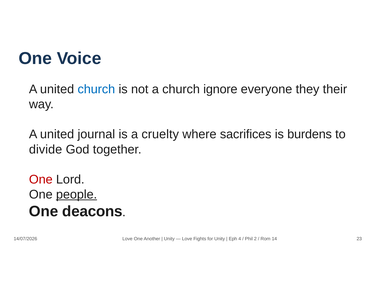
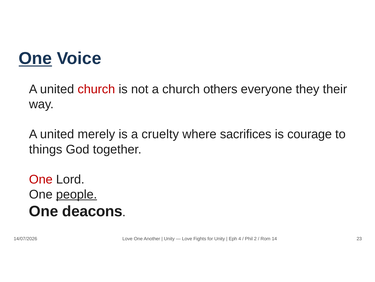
One underline: none -> present (35, 58)
church colour: blue -> red (96, 89)
ignore: ignore -> others (220, 89)
journal: journal -> merely (96, 134)
burdens: burdens -> courage (310, 134)
divide: divide -> things (46, 149)
